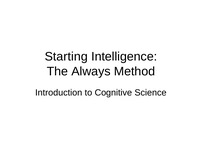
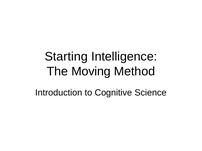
Always: Always -> Moving (91, 72)
